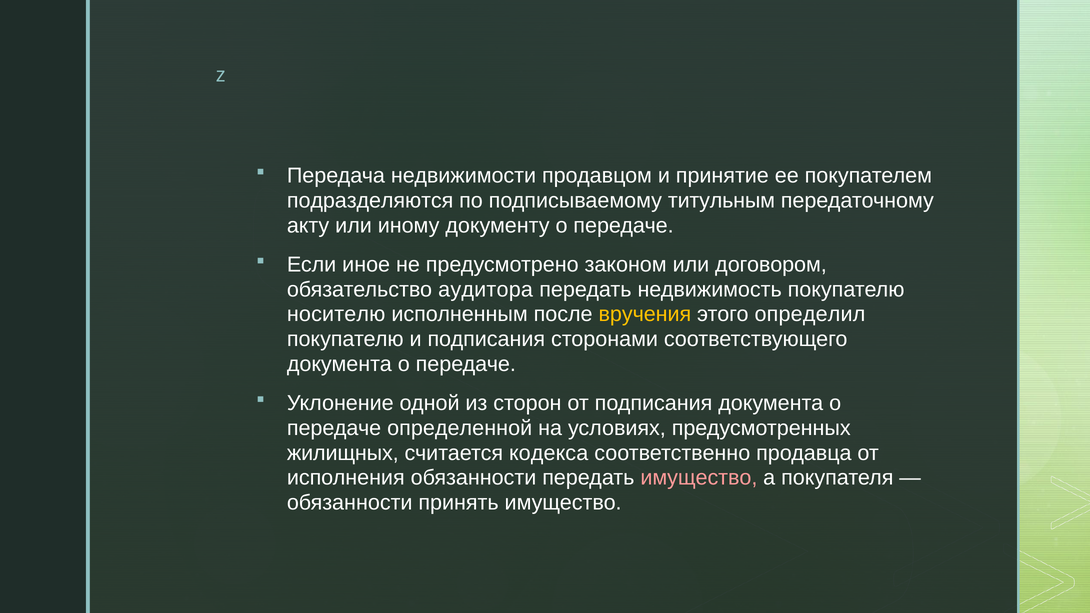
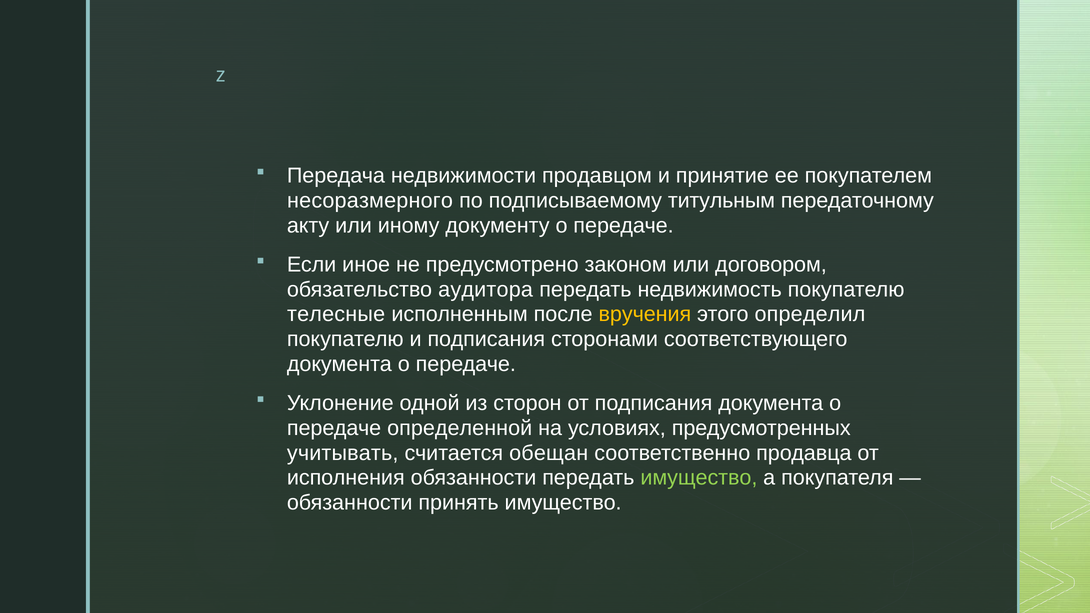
подразделяются: подразделяются -> несоразмерного (370, 201)
носителю: носителю -> телесные (336, 314)
жилищных: жилищных -> учитывать (343, 453)
кодекса: кодекса -> обещан (549, 453)
имущество colour: pink -> light green (699, 478)
